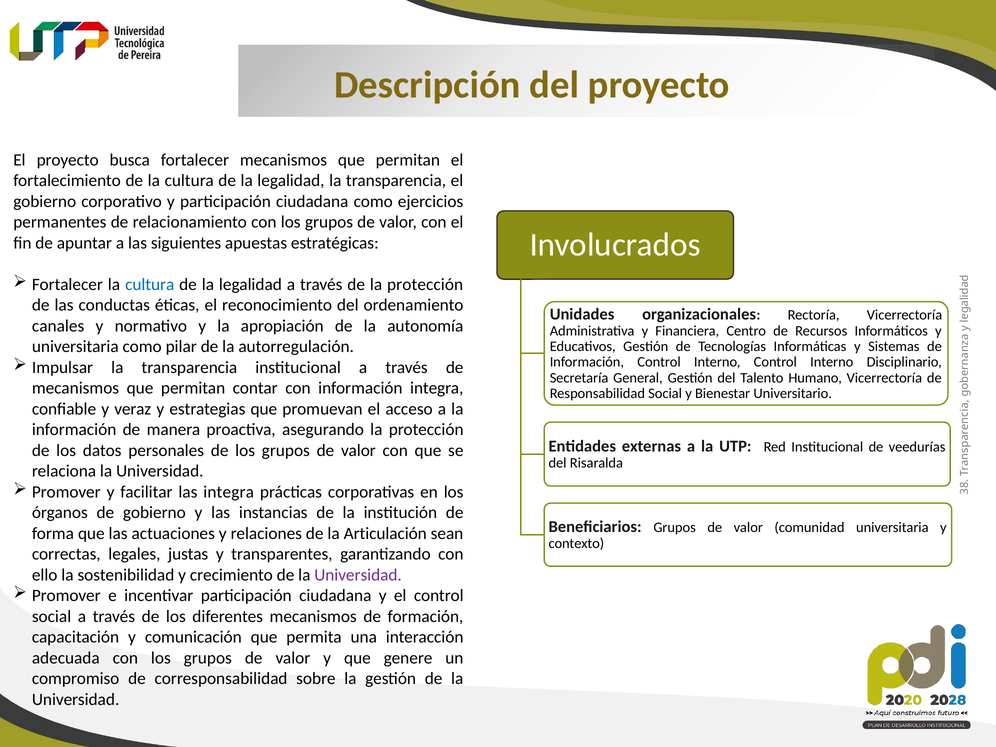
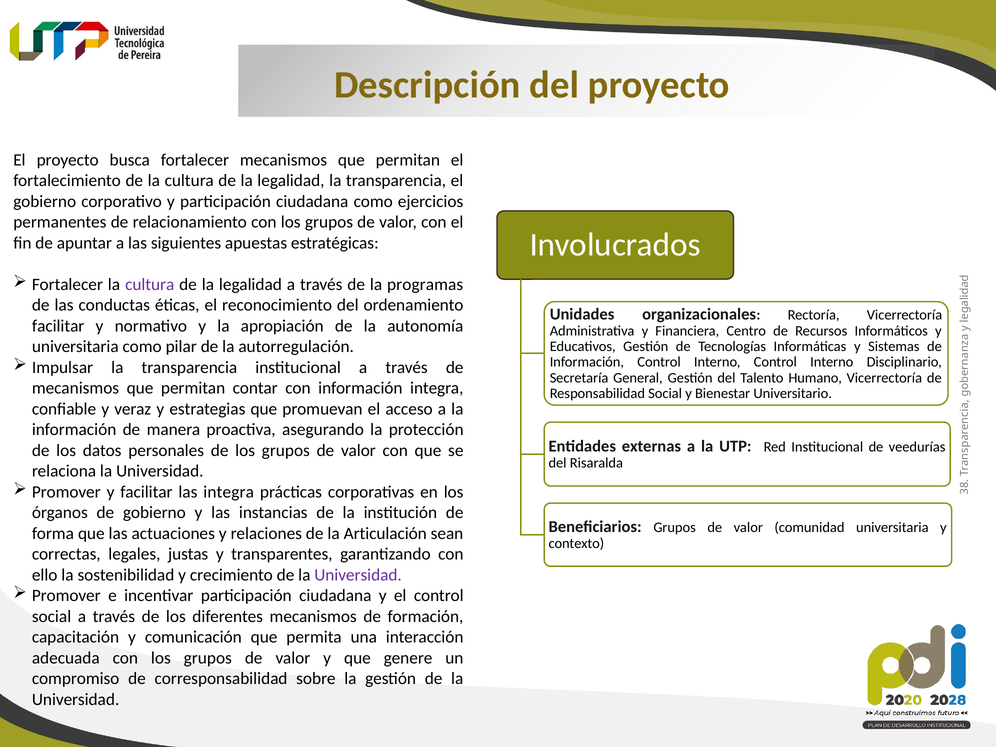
cultura colour: blue -> purple (150, 284)
de la protección: protección -> programas (425, 284)
canales: canales -> facilitar (58, 326)
